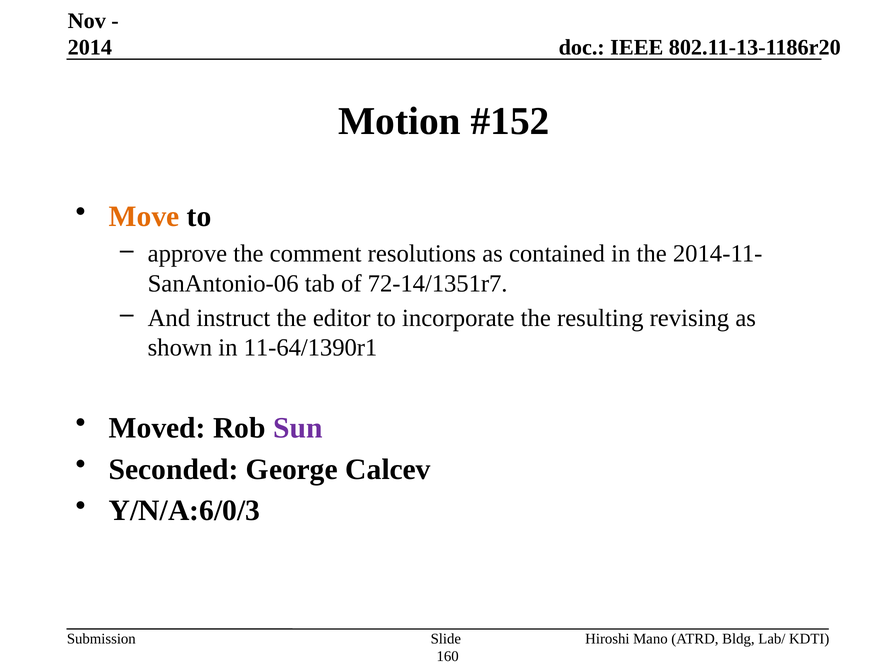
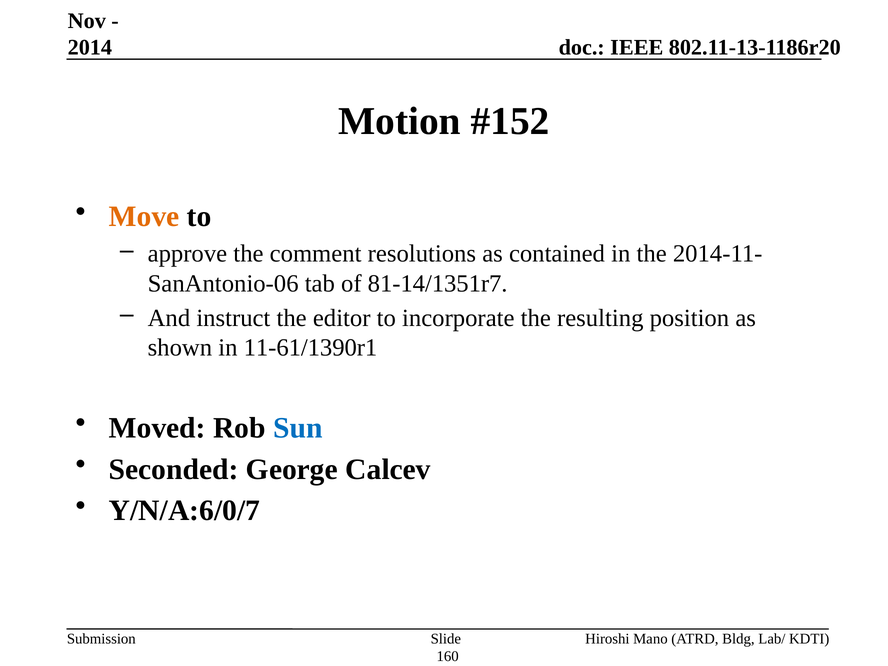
72-14/1351r7: 72-14/1351r7 -> 81-14/1351r7 (438, 283)
revising: revising -> position (689, 318)
11-64/1390r1: 11-64/1390r1 -> 11-61/1390r1 (311, 348)
Sun colour: purple -> blue (298, 428)
Y/N/A:6/0/3: Y/N/A:6/0/3 -> Y/N/A:6/0/7 (184, 511)
